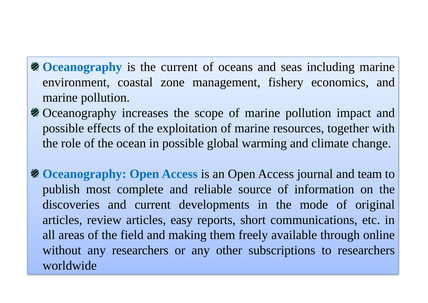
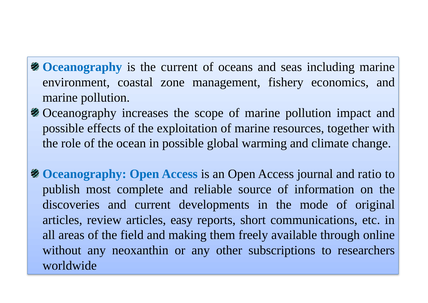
team: team -> ratio (370, 174)
any researchers: researchers -> neoxanthin (140, 250)
